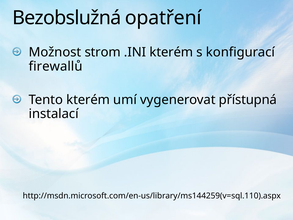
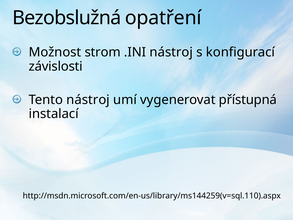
.INI kterém: kterém -> nástroj (171, 52)
firewallů: firewallů -> závislosti (56, 66)
Tento kterém: kterém -> nástroj (88, 100)
